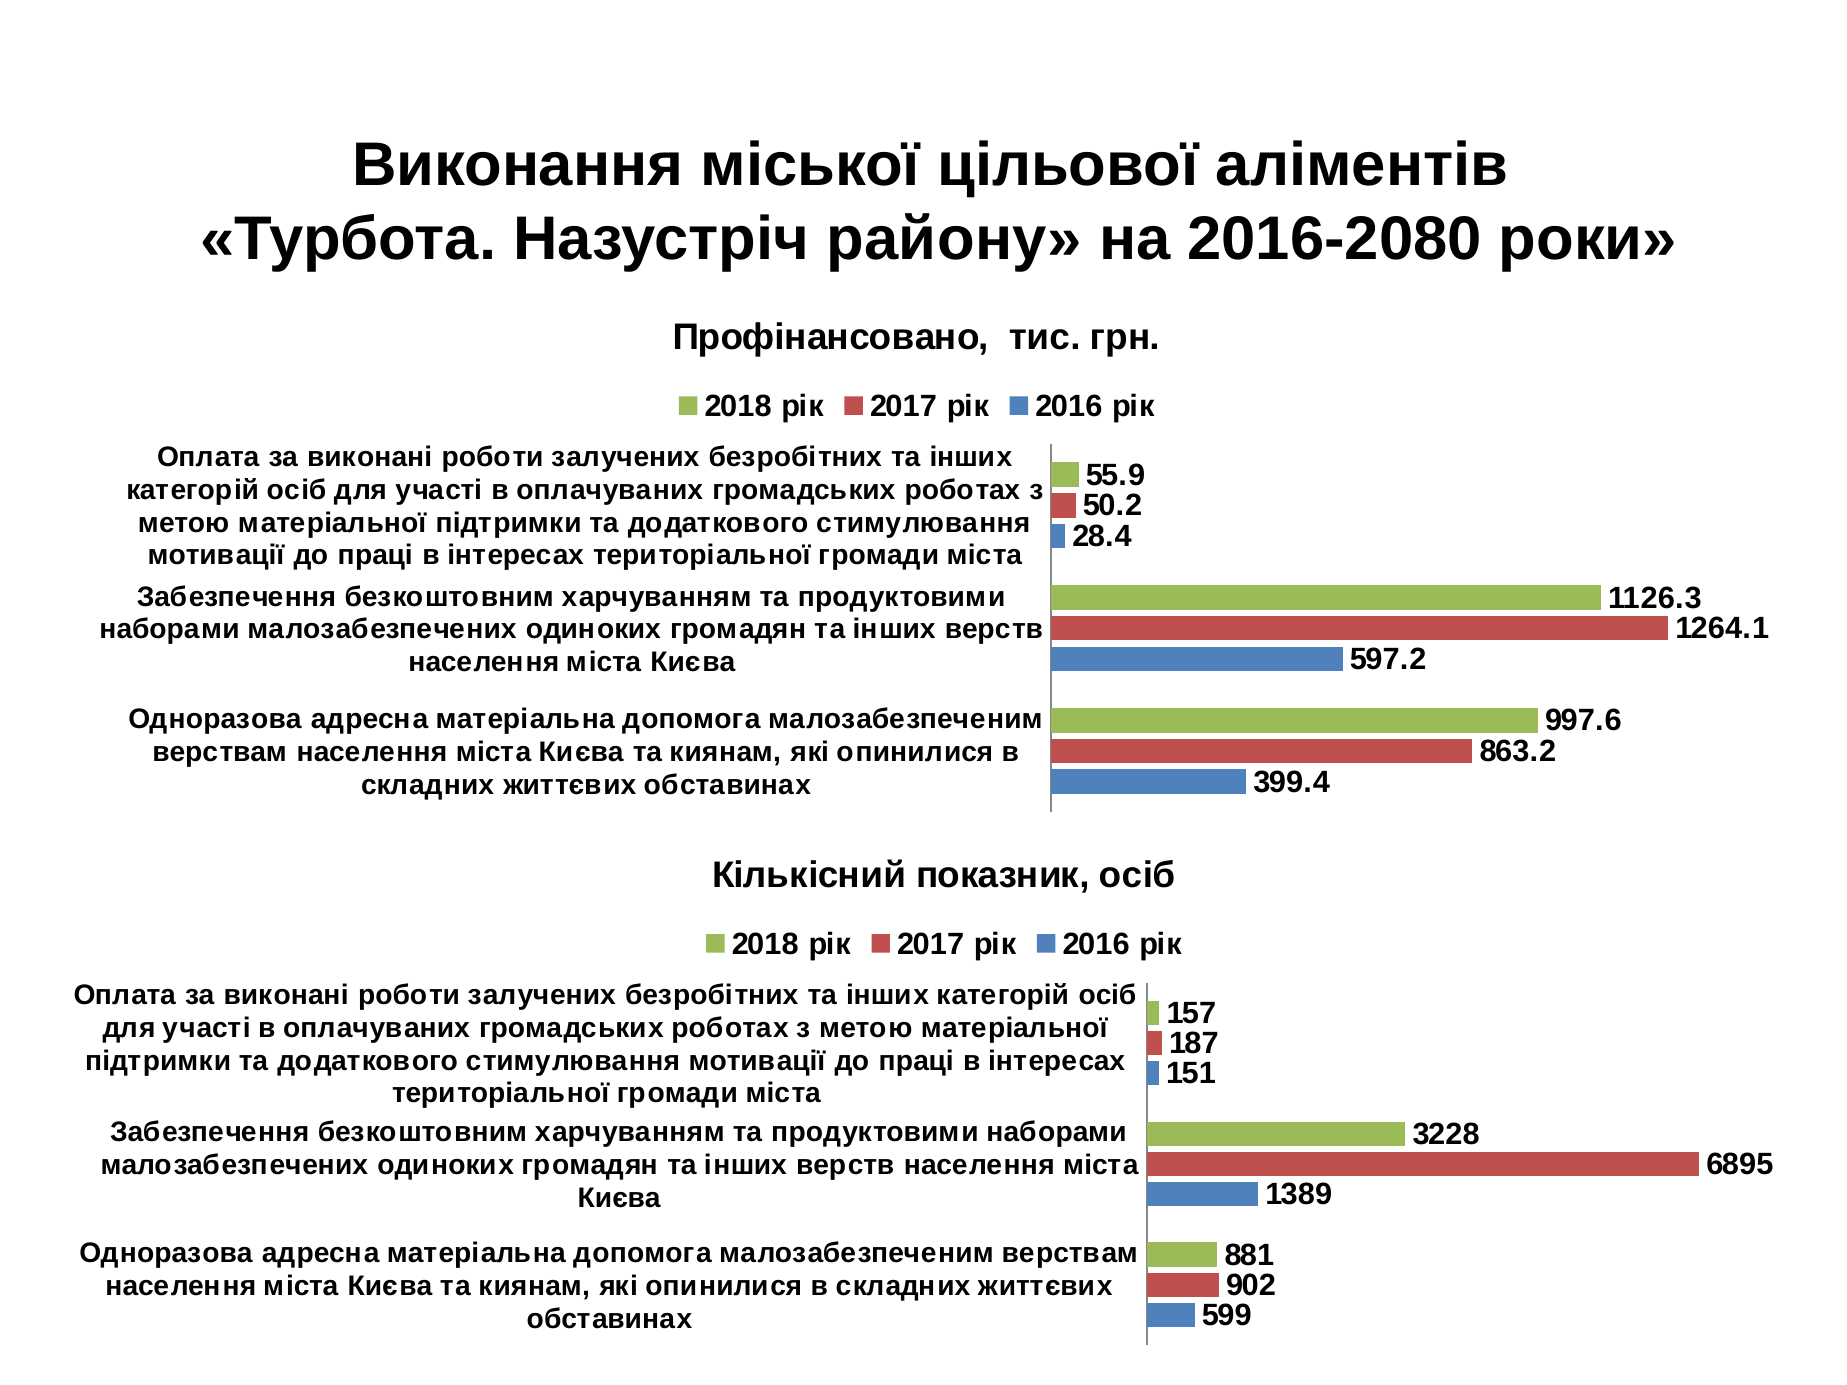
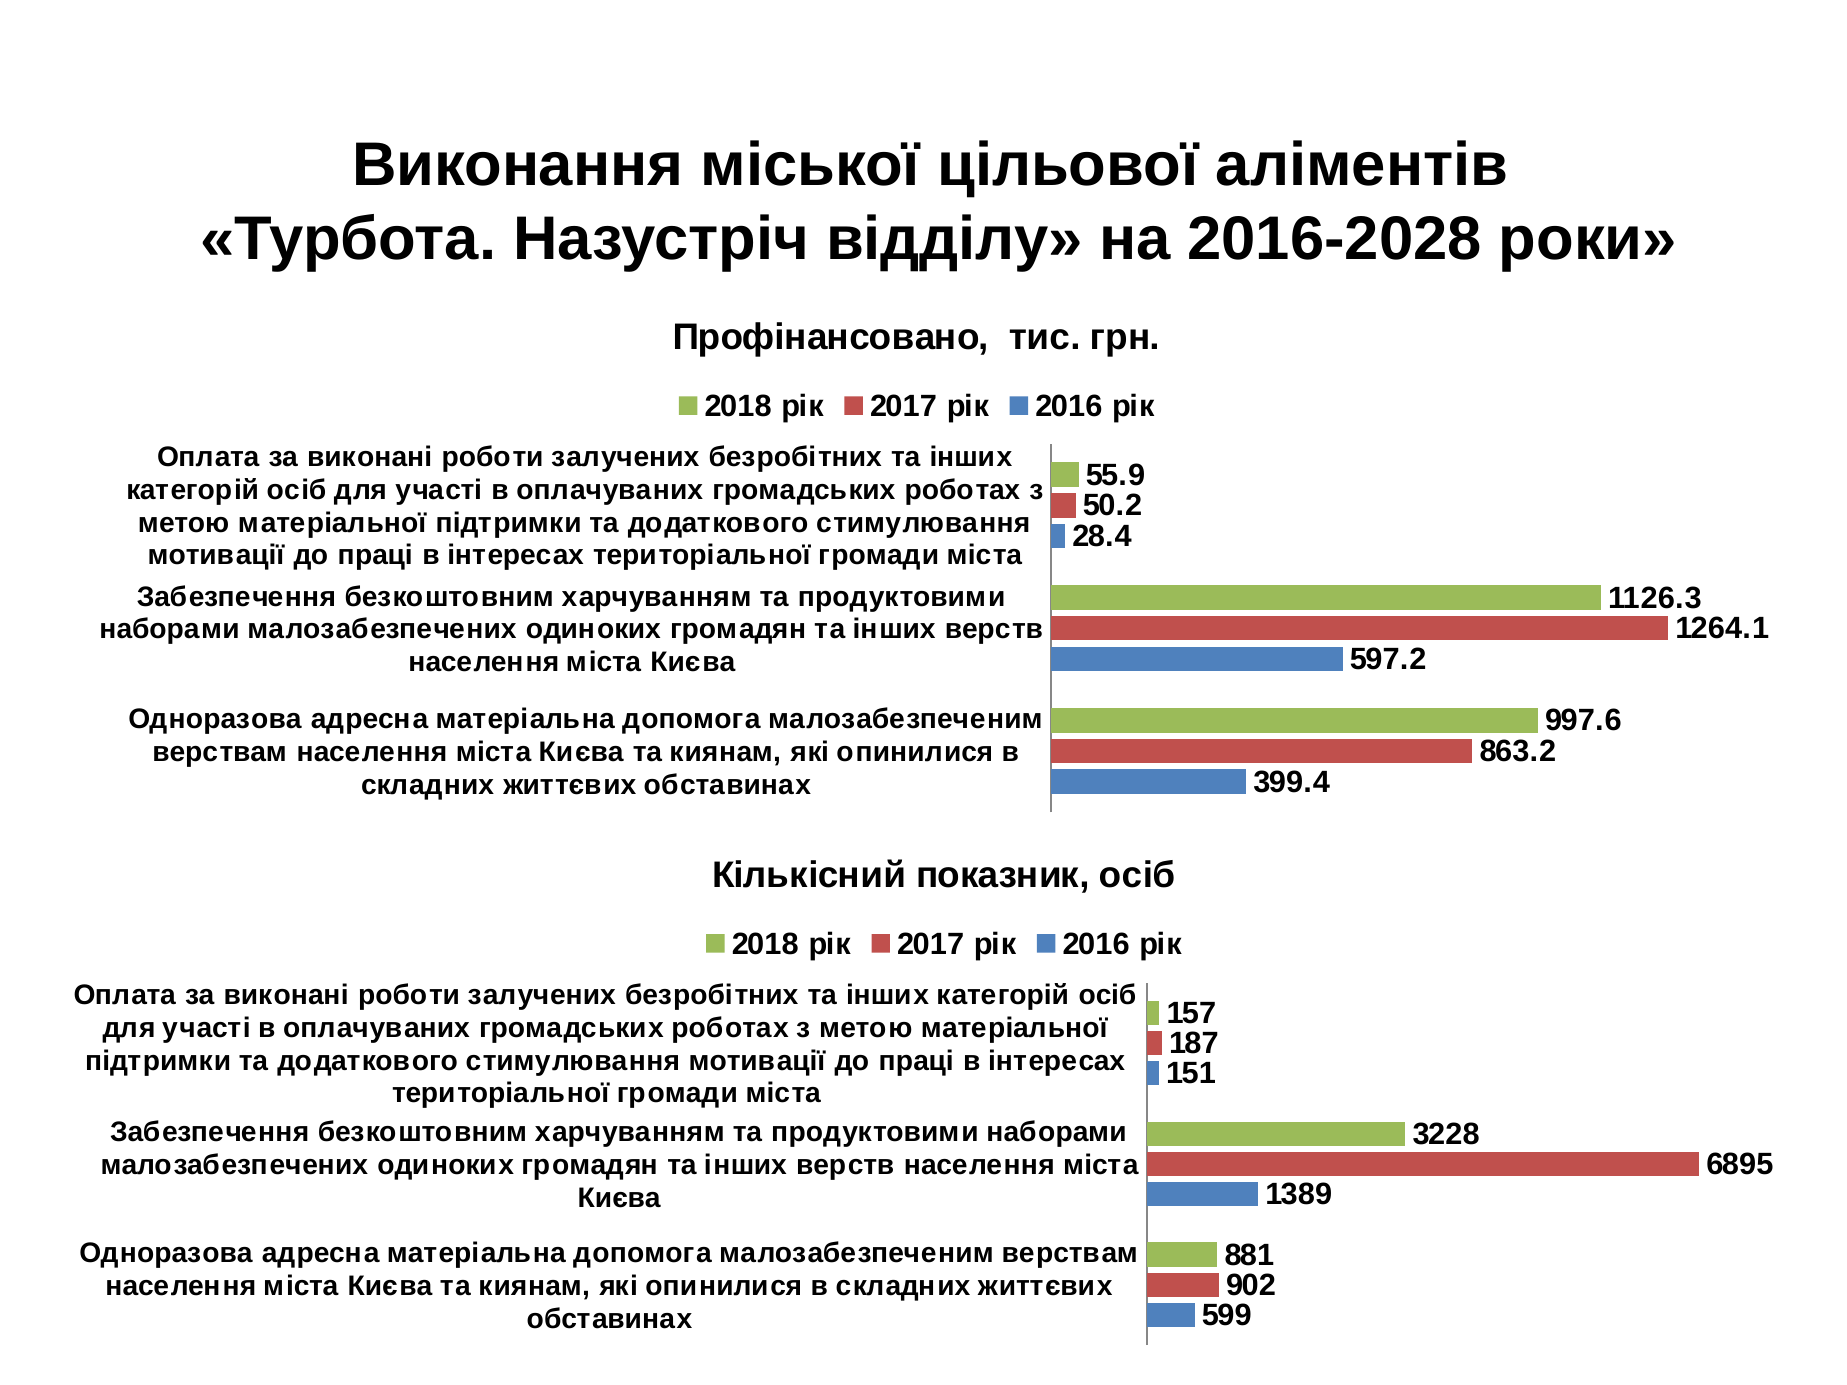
району: району -> відділу (954, 239)
2016-2080: 2016-2080 -> 2016-2028 (1335, 239)
